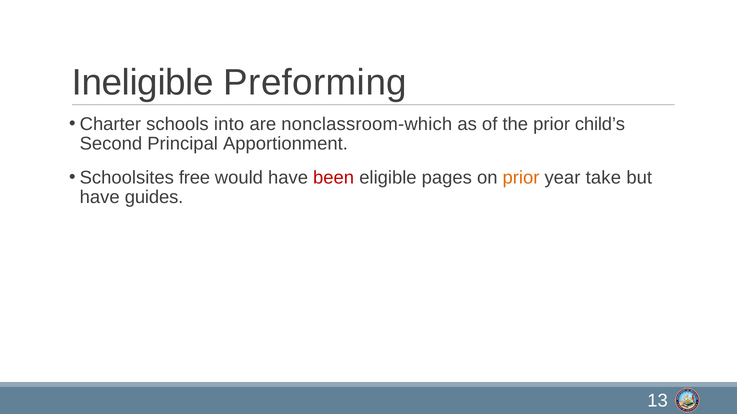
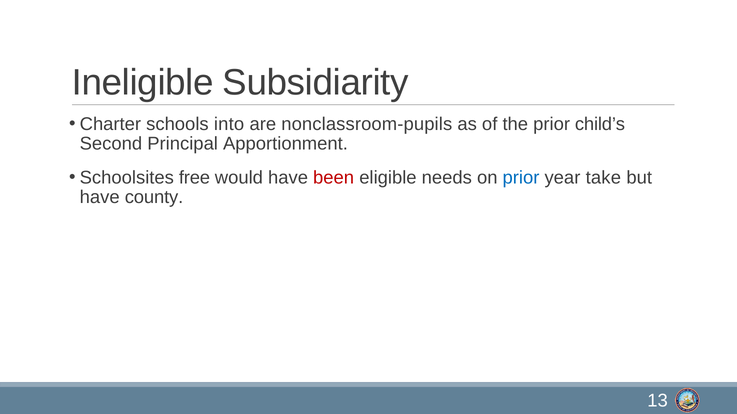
Preforming: Preforming -> Subsidiarity (316, 83)
nonclassroom-which: nonclassroom-which -> nonclassroom-pupils (367, 124)
pages: pages -> needs (447, 178)
prior colour: orange -> blue (521, 178)
guides: guides -> county (154, 198)
